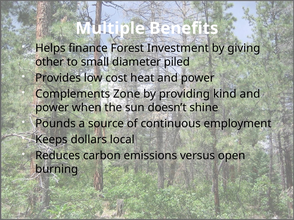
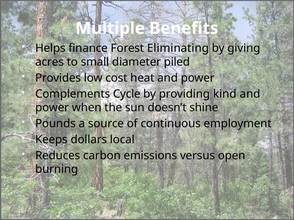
Investment: Investment -> Eliminating (178, 48)
other: other -> acres (50, 62)
Zone: Zone -> Cycle (127, 94)
